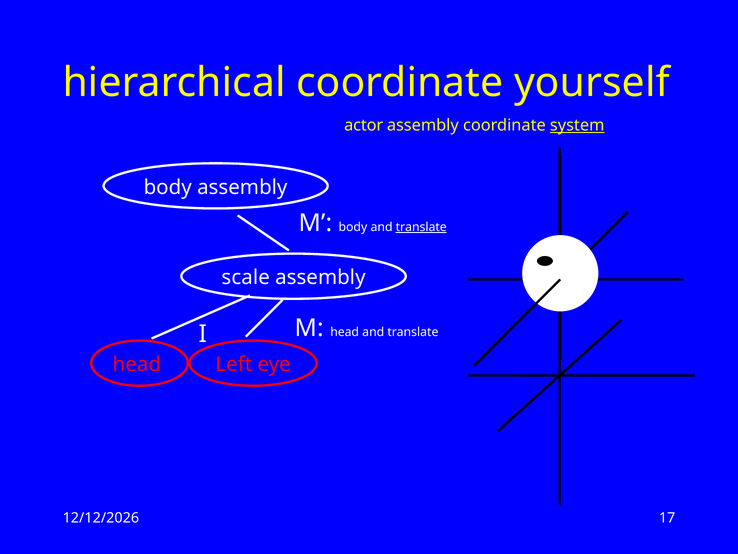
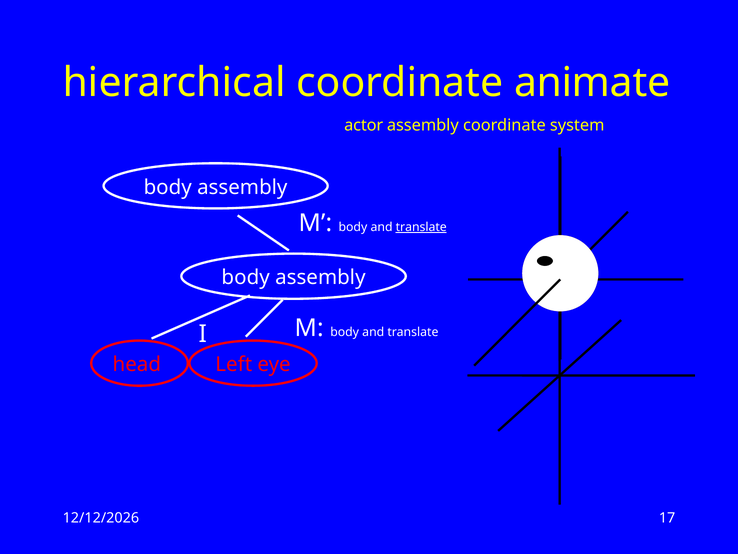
yourself: yourself -> animate (592, 83)
system underline: present -> none (577, 125)
scale: scale -> body (246, 277)
I M head: head -> body (345, 332)
